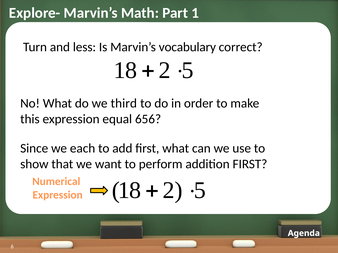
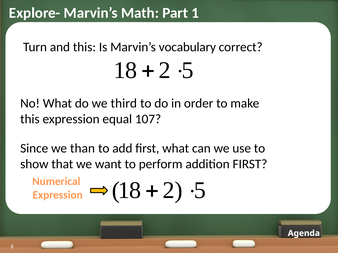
and less: less -> this (84, 47)
656: 656 -> 107 (148, 119)
each: each -> than (83, 148)
